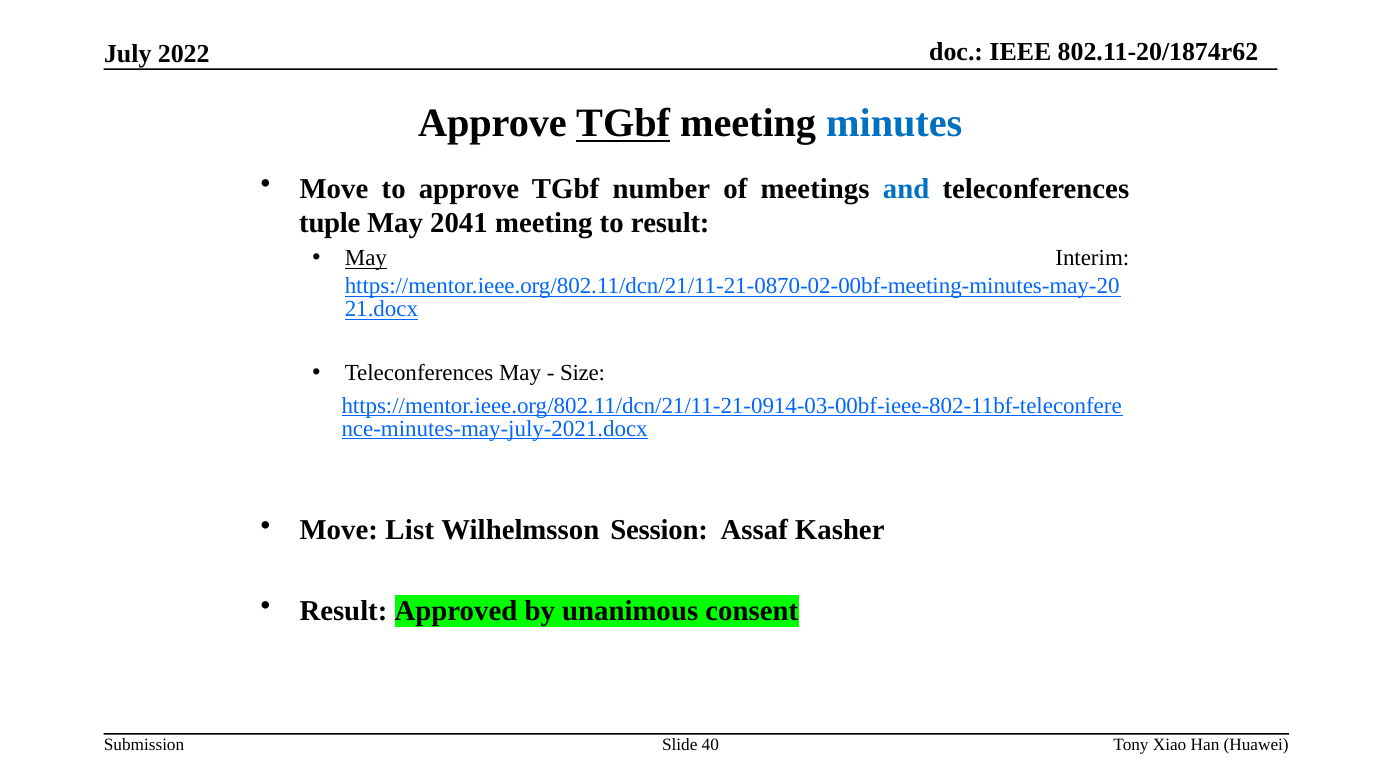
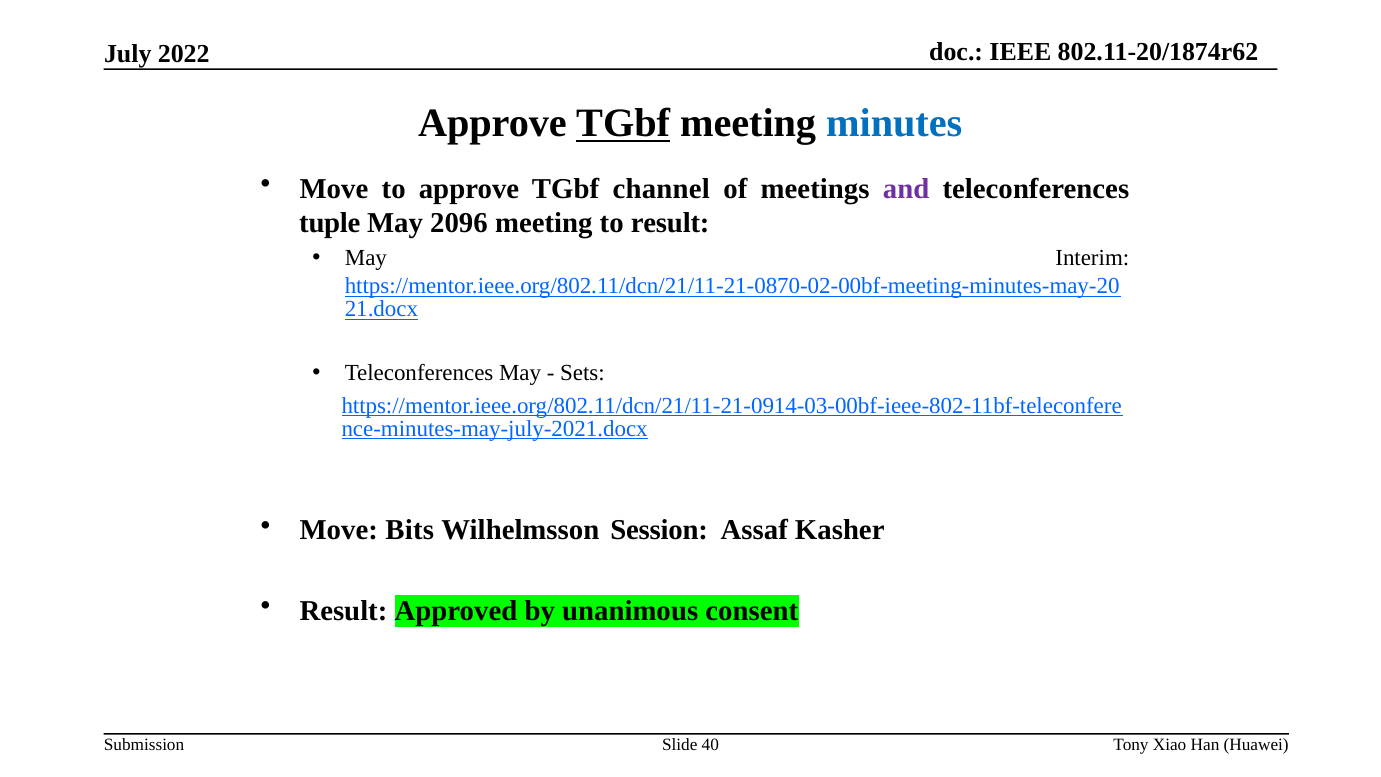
number: number -> channel (661, 188)
and colour: blue -> purple (906, 188)
2041: 2041 -> 2096 (459, 223)
May underline: present -> none (366, 258)
Size: Size -> Sets (582, 373)
List: List -> Bits (410, 530)
